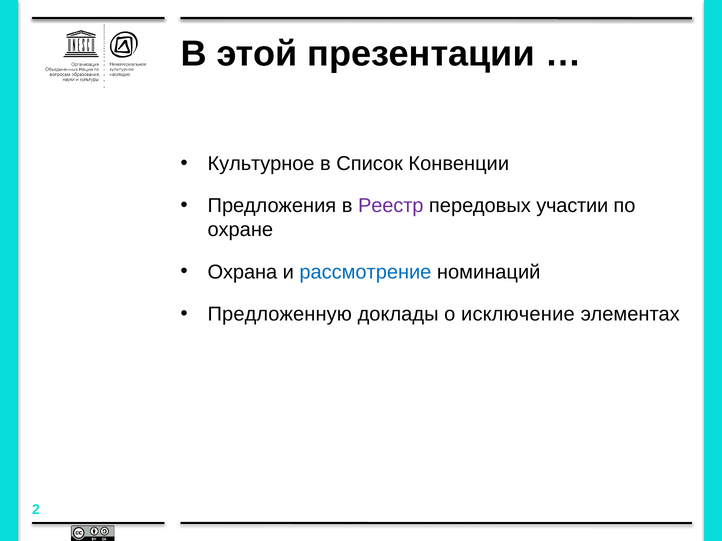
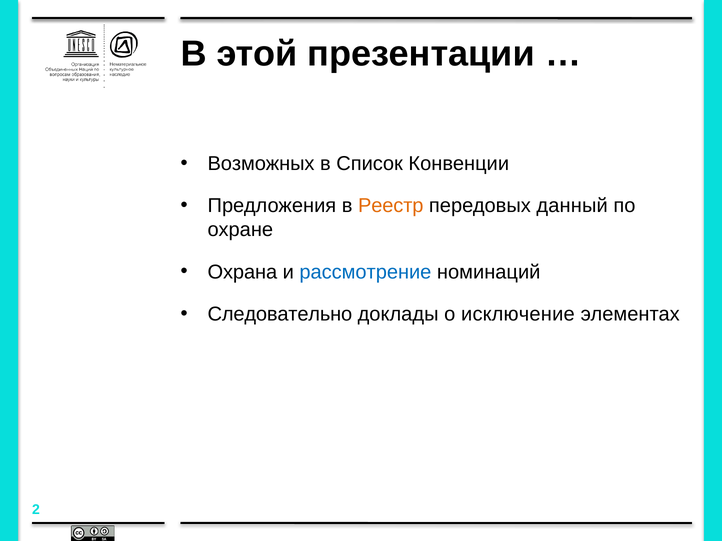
Культурное: Культурное -> Возможных (261, 164)
Реестр colour: purple -> orange (391, 206)
участии: участии -> данный (572, 206)
Предложенную: Предложенную -> Следовательно (280, 314)
